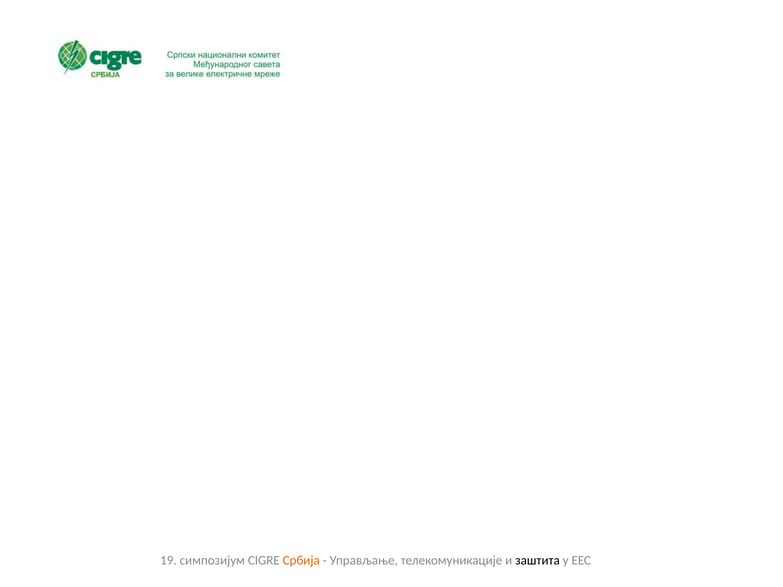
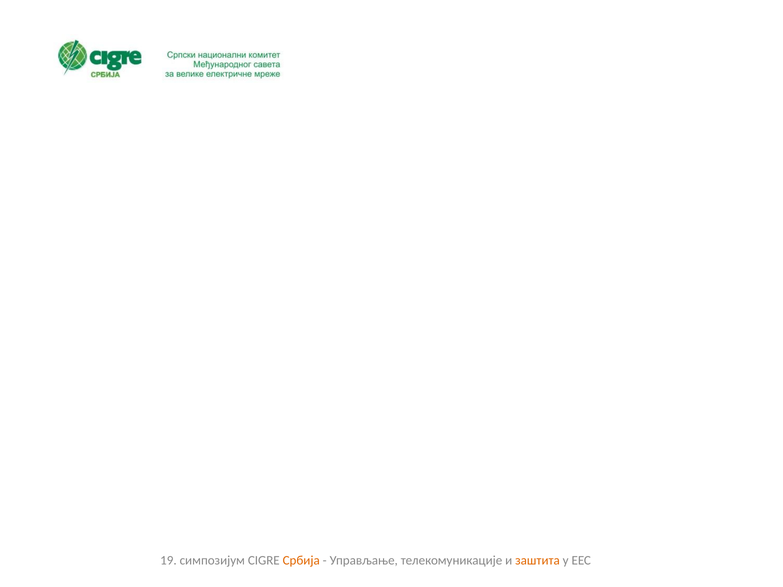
заштита colour: black -> orange (538, 561)
